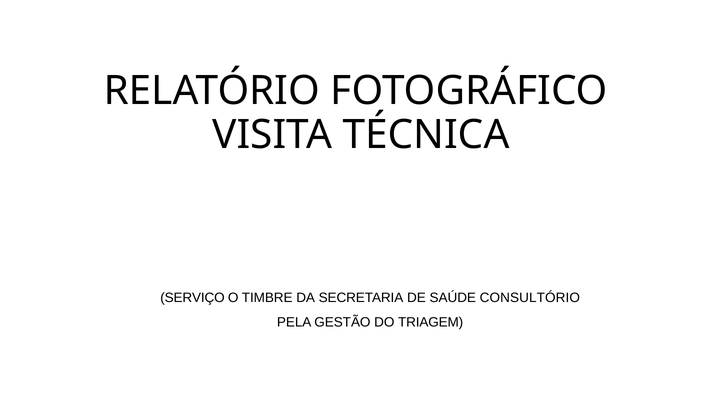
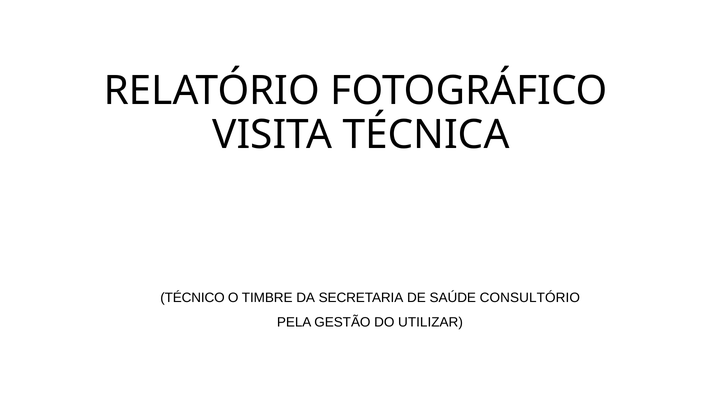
SERVIÇO: SERVIÇO -> TÉCNICO (192, 298)
TRIAGEM: TRIAGEM -> UTILIZAR (431, 322)
